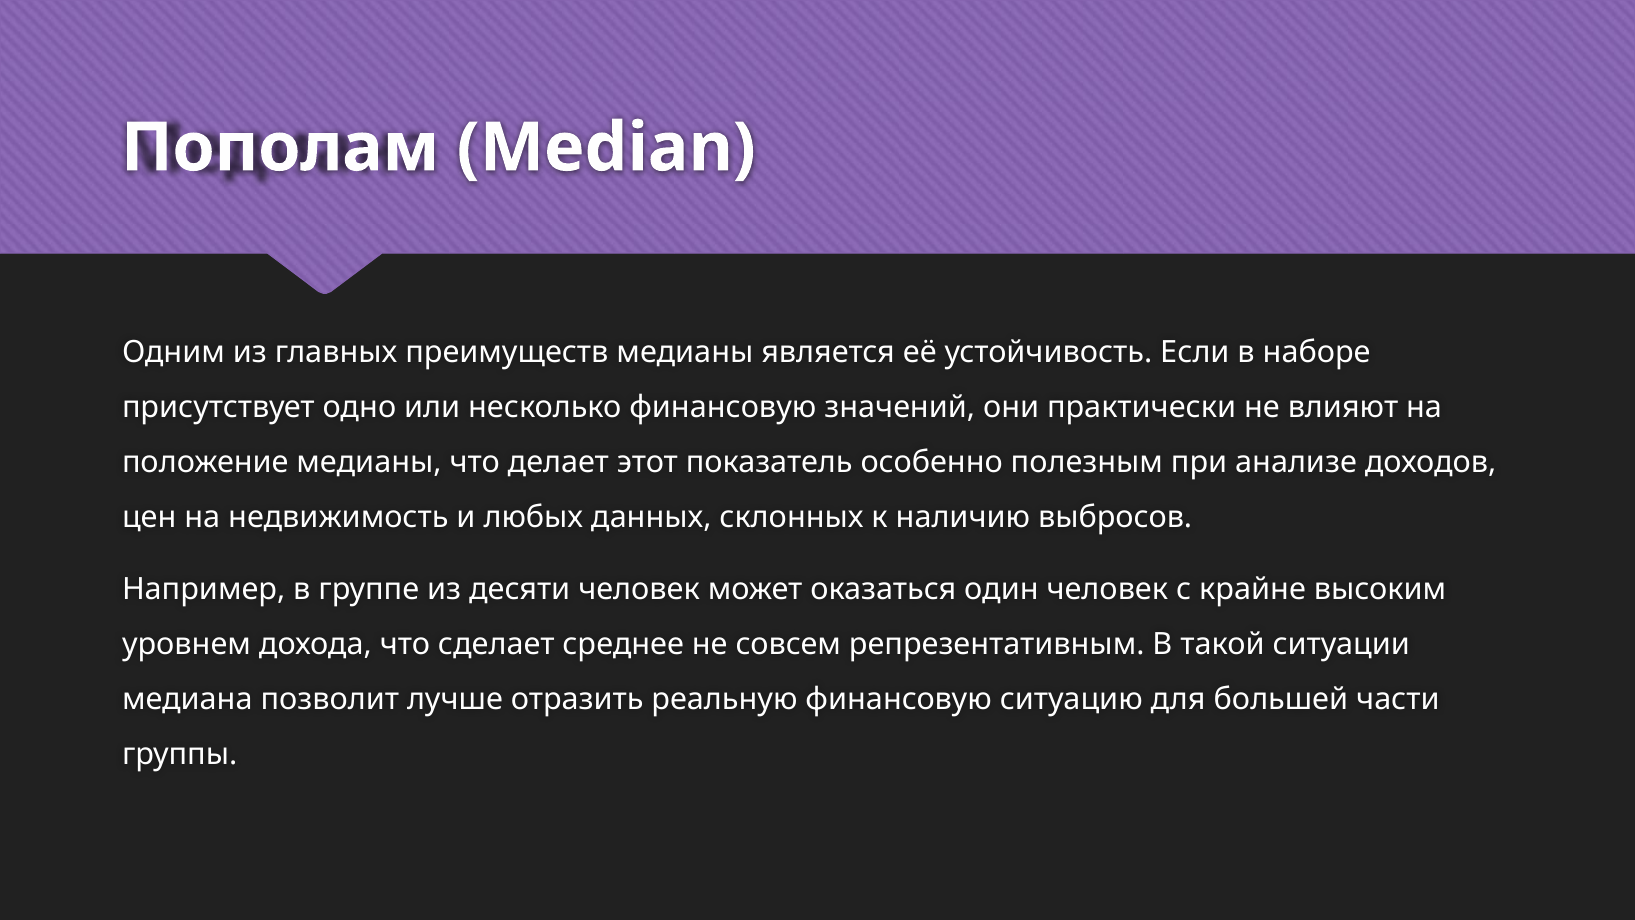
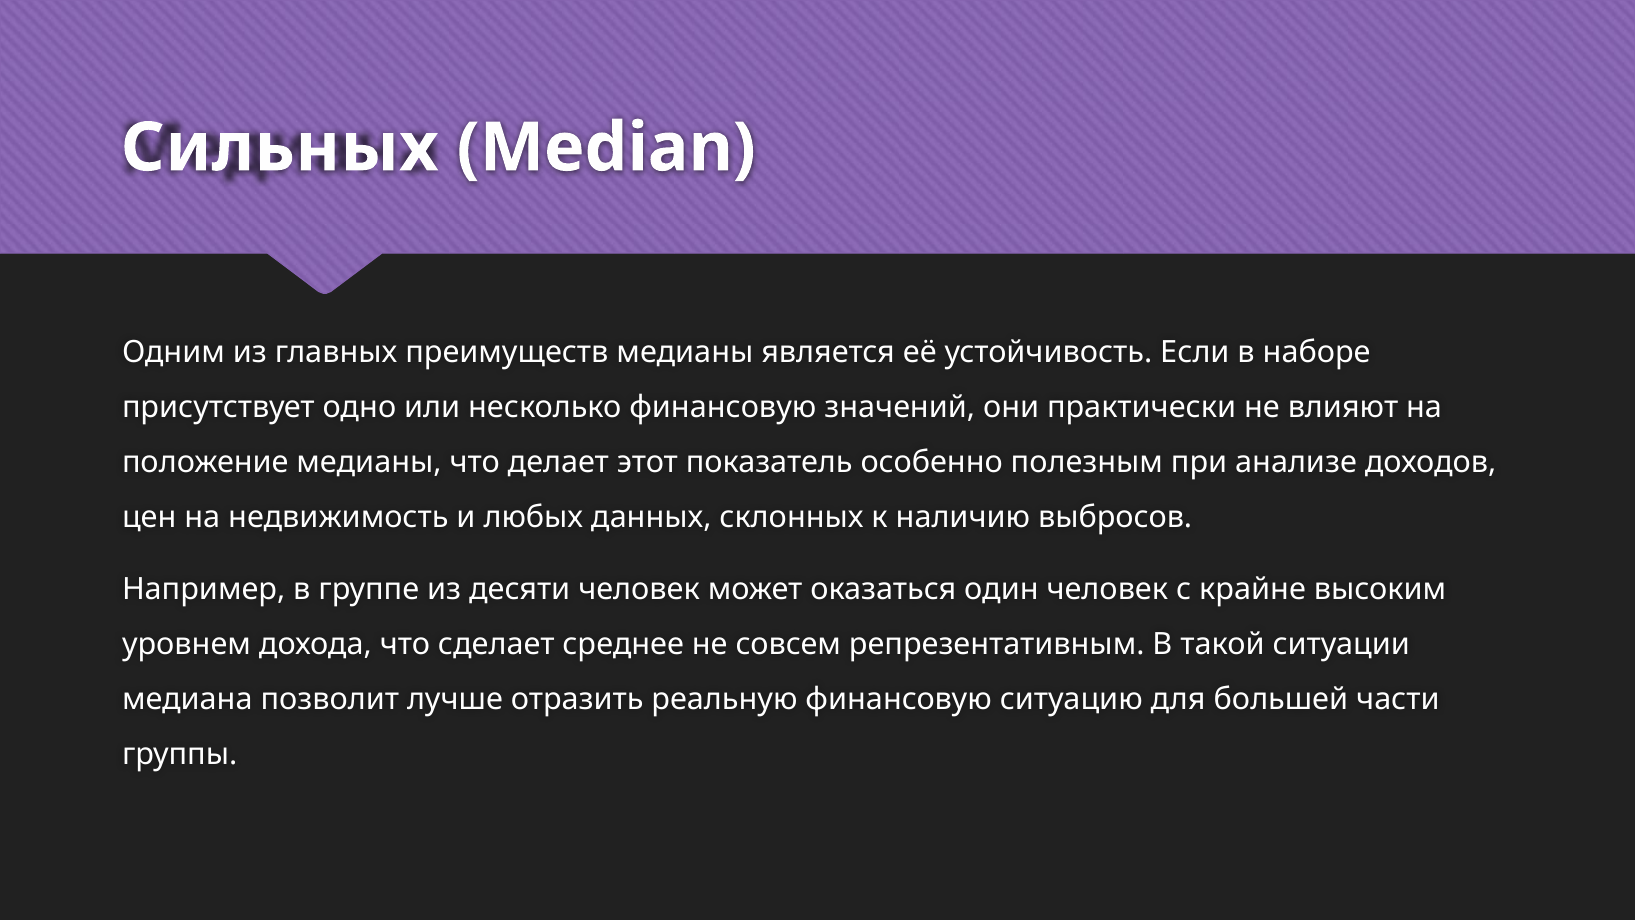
Пополам: Пополам -> Сильных (280, 148)
